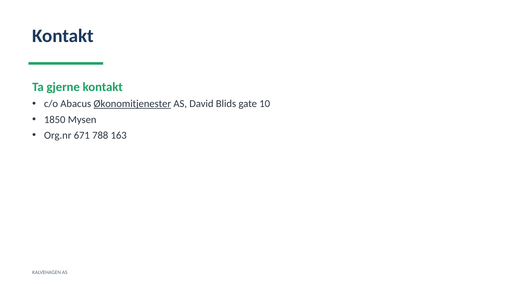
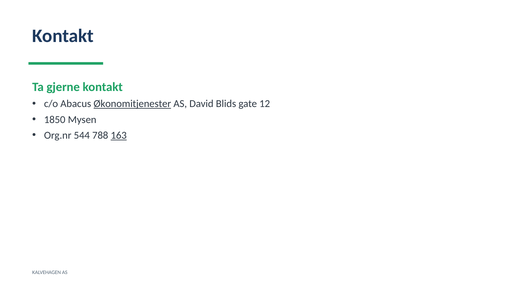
10: 10 -> 12 (265, 104)
671: 671 -> 544 (82, 136)
163 underline: none -> present (119, 136)
